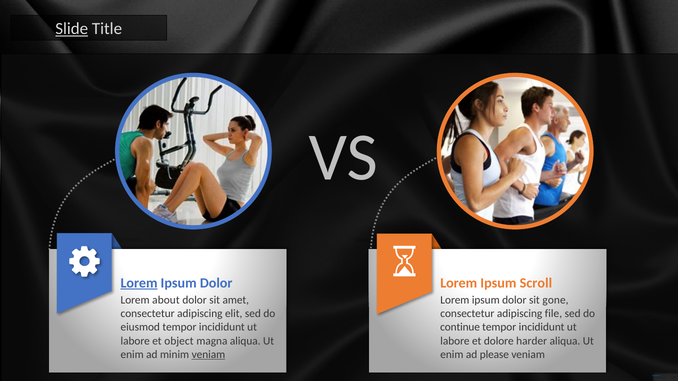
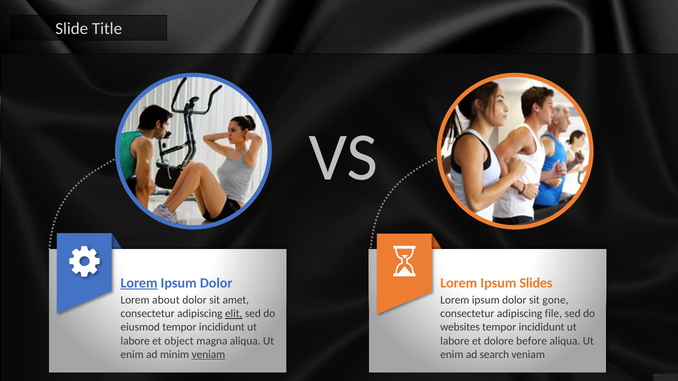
Slide underline: present -> none (72, 29)
Scroll: Scroll -> Slides (536, 283)
elit underline: none -> present (234, 314)
continue: continue -> websites (460, 328)
harder: harder -> before (532, 341)
please: please -> search (494, 355)
